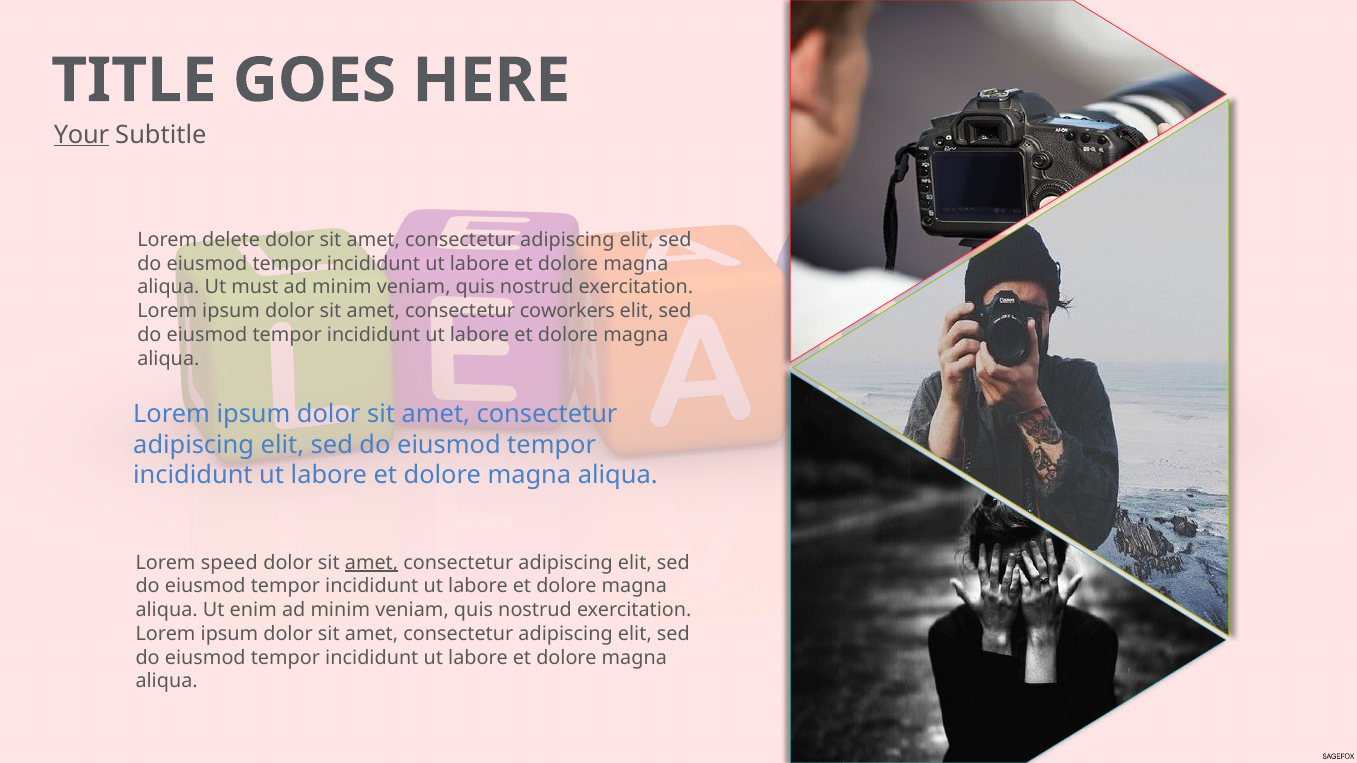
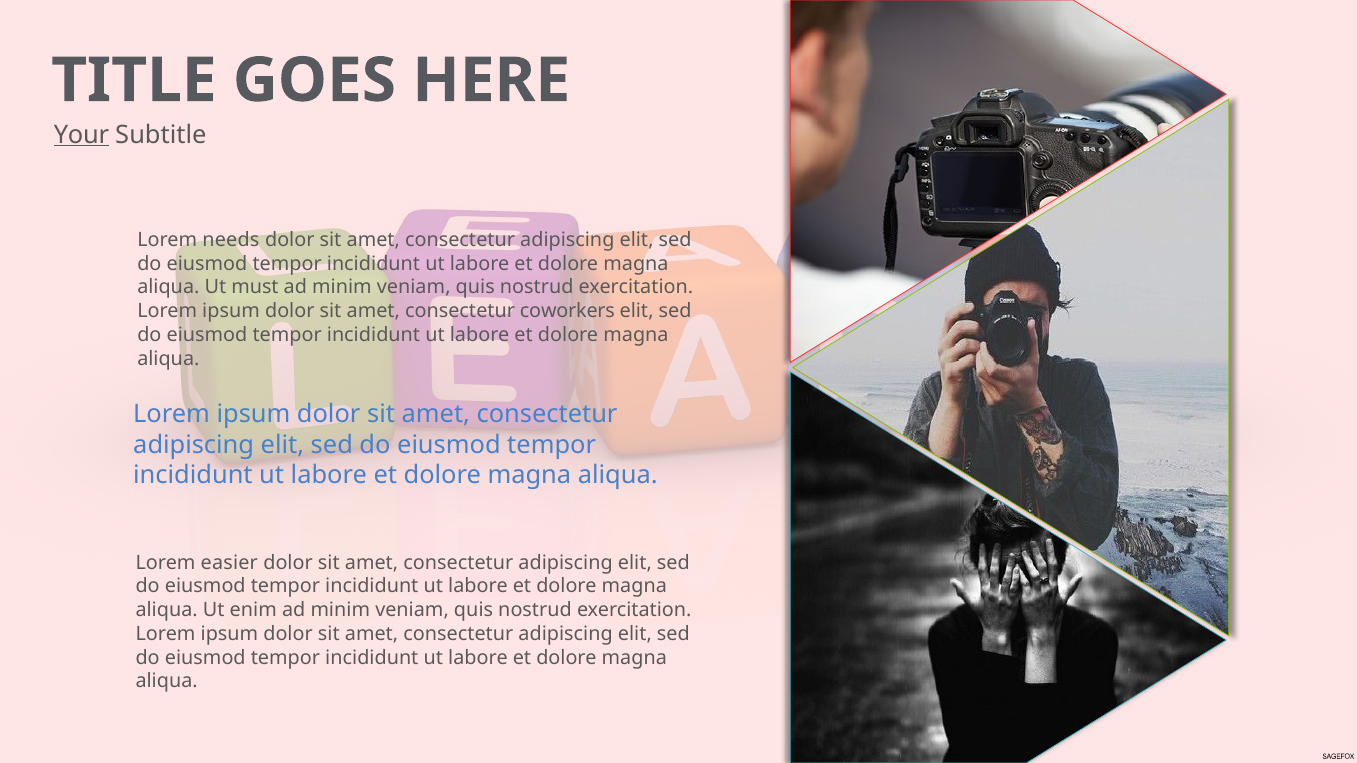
delete: delete -> needs (231, 240)
speed: speed -> easier (229, 563)
amet underline: present -> none (372, 563)
